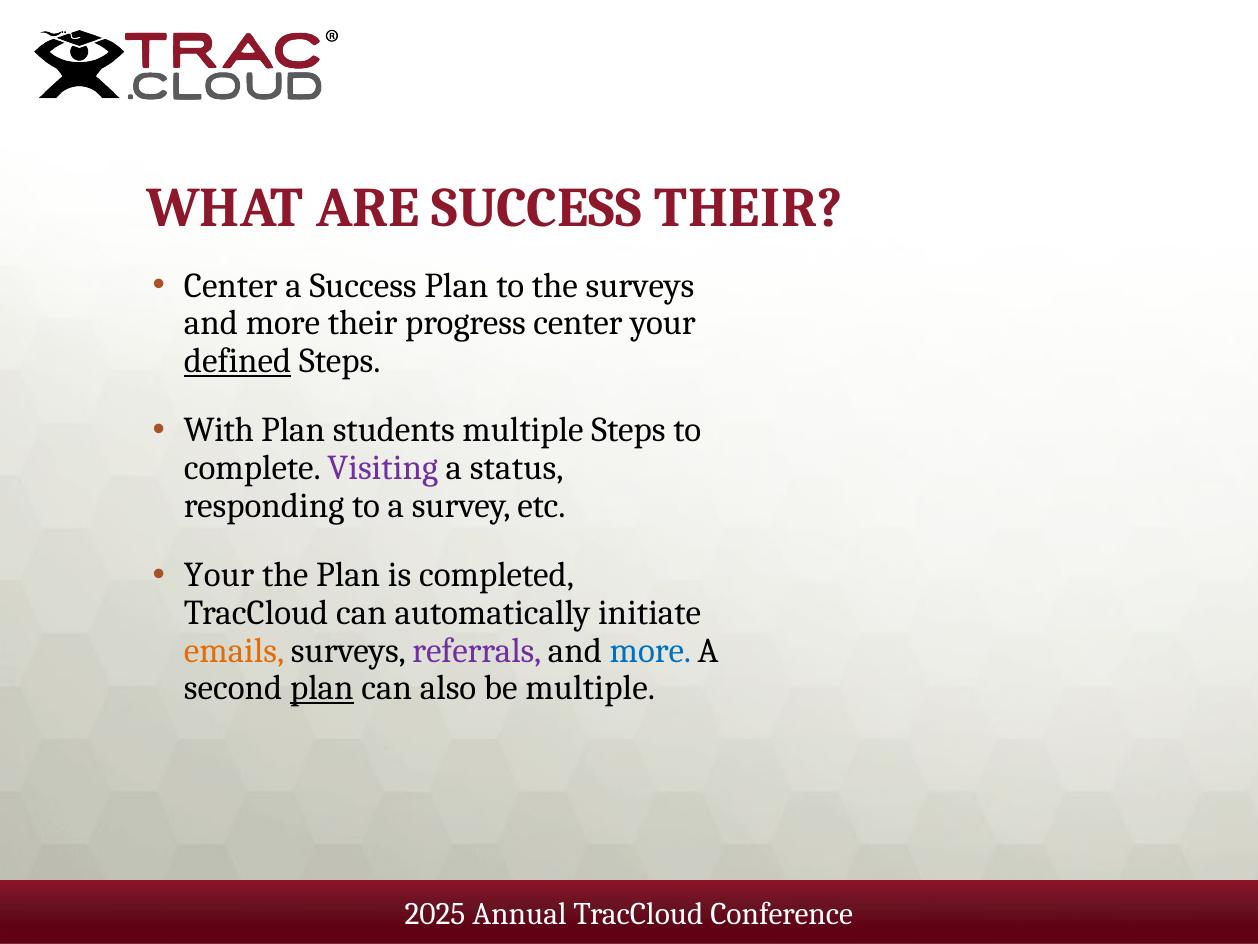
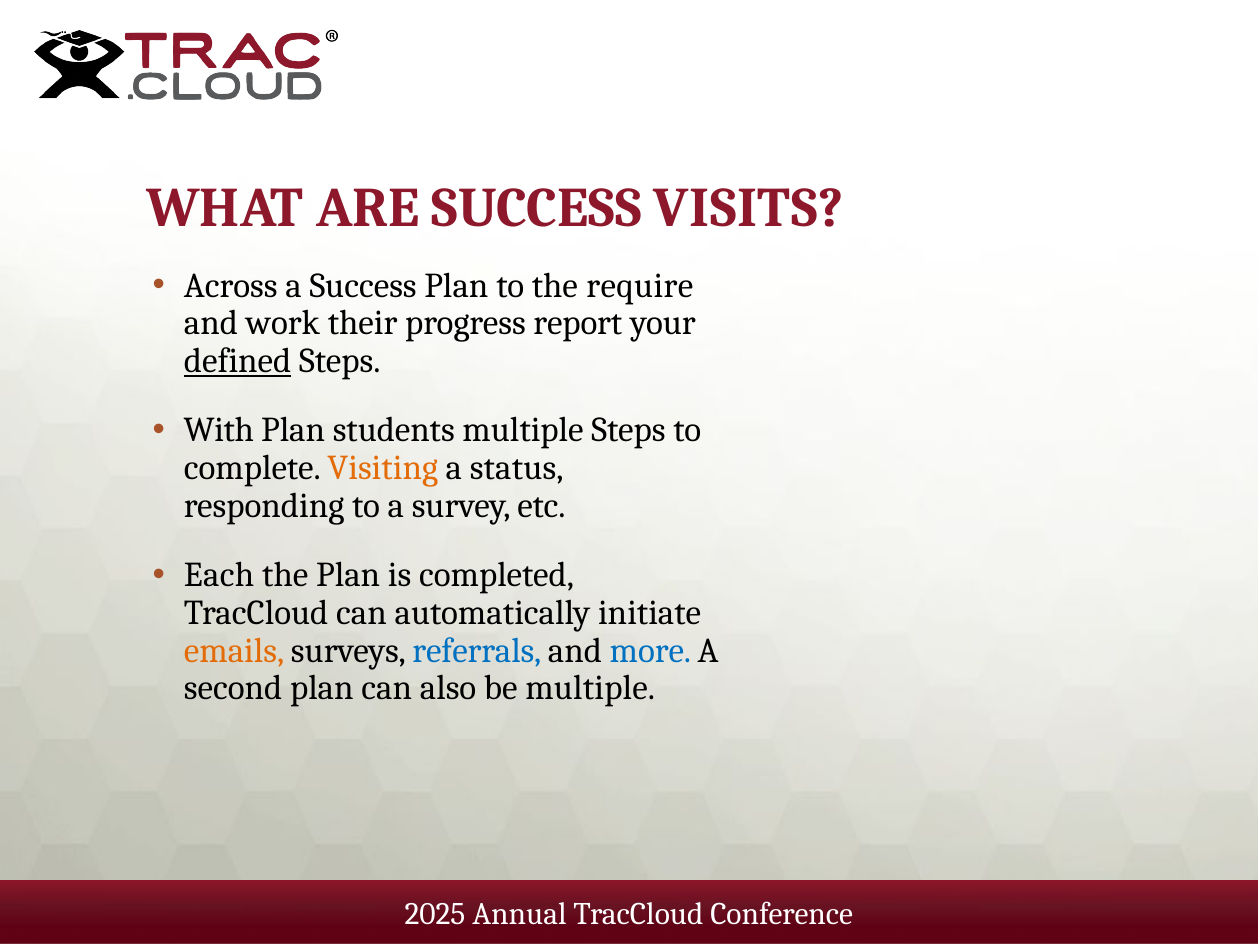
SUCCESS THEIR: THEIR -> VISITS (749, 208)
Center: Center -> Across (231, 285)
the surveys: surveys -> require (640, 285)
more: more -> work (283, 323)
progress center: center -> report (578, 323)
Visiting colour: purple -> orange (383, 468)
Your: Your -> Each (219, 575)
referrals colour: purple -> blue (477, 650)
plan underline: present -> none (322, 688)
